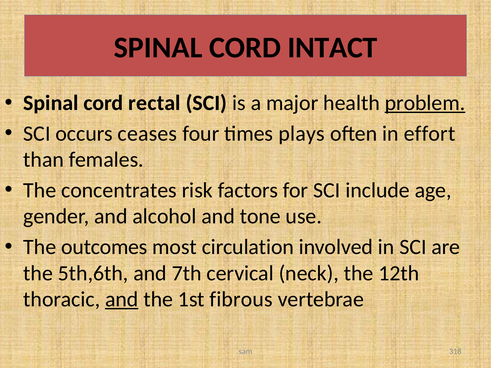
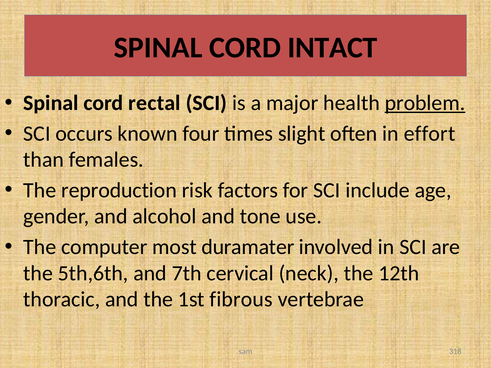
ceases: ceases -> known (148, 134)
plays: plays -> slight (302, 134)
concentrates: concentrates -> reproduction (119, 190)
outcomes: outcomes -> computer (104, 247)
circulation: circulation -> duramater (248, 247)
and underline: present -> none (122, 300)
